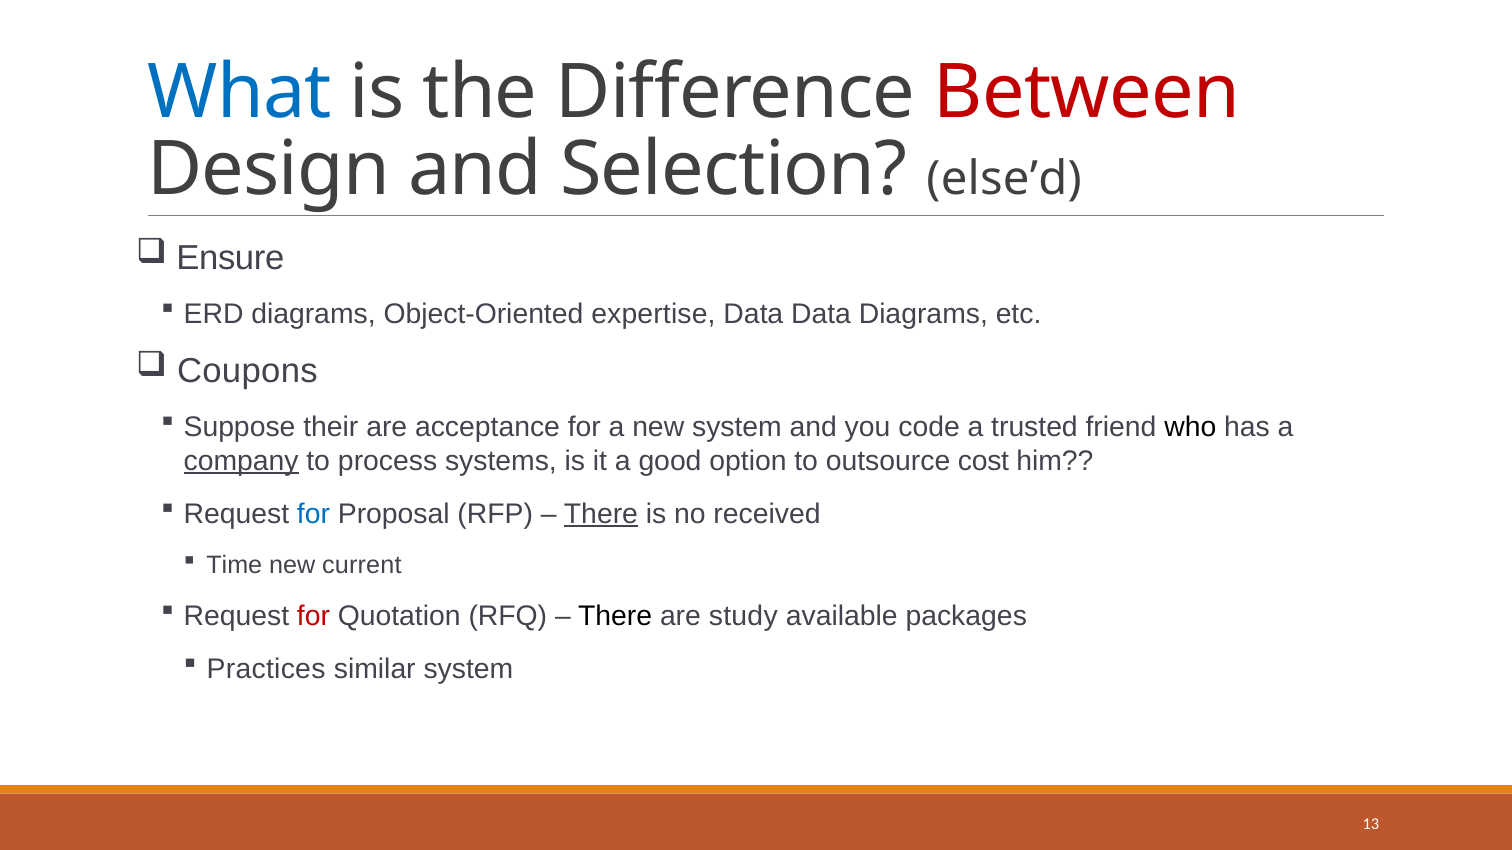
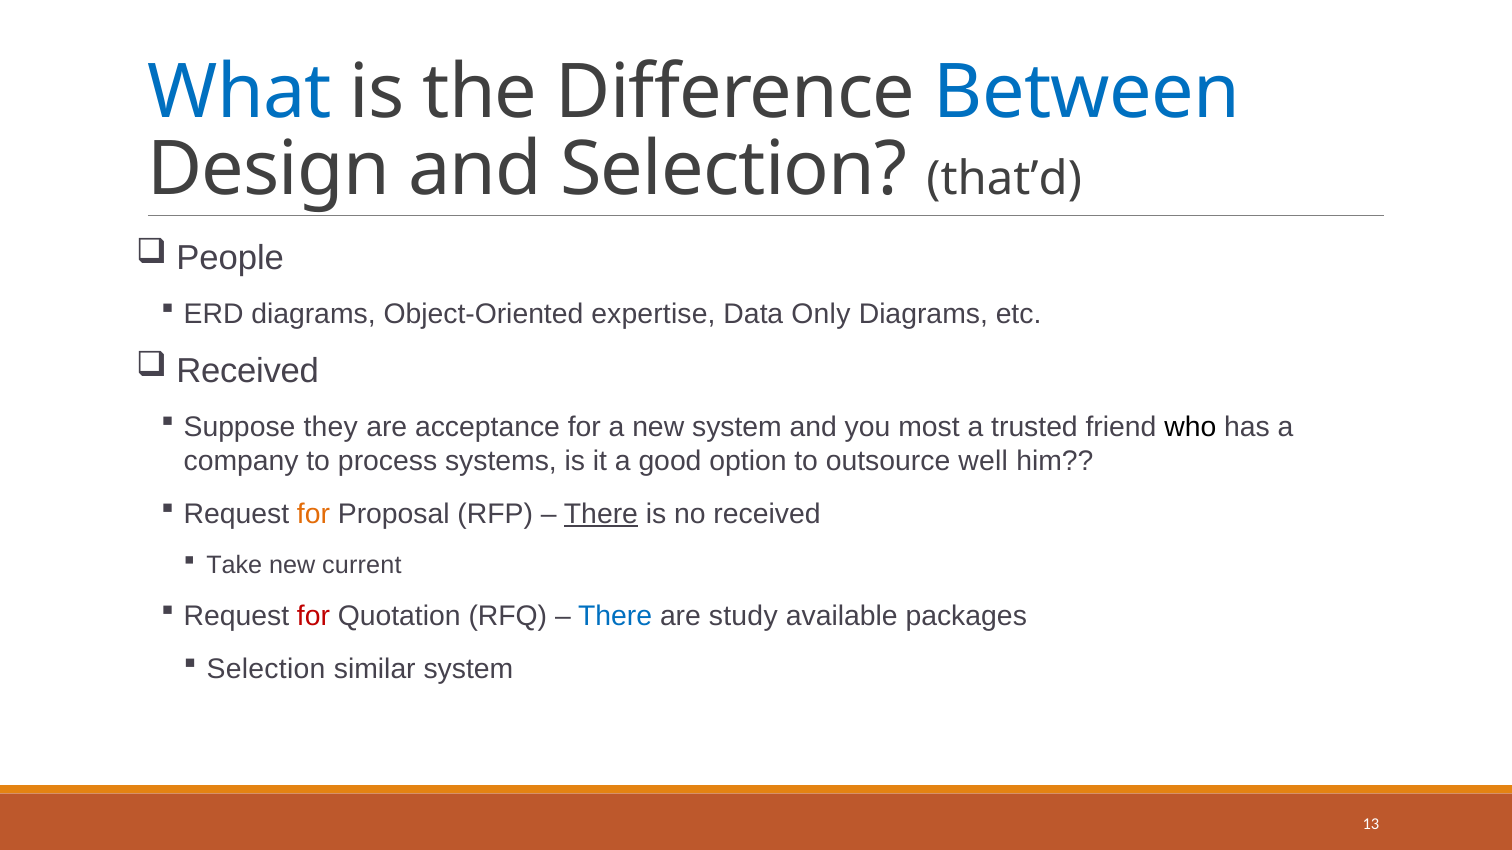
Between colour: red -> blue (1087, 92)
else’d: else’d -> that’d (1004, 179)
Ensure: Ensure -> People (230, 258)
Data Data: Data -> Only (821, 314)
Coupons: Coupons -> Received (248, 371)
their: their -> they (331, 427)
code: code -> most (929, 427)
company underline: present -> none (241, 461)
cost: cost -> well (983, 461)
for colour: blue -> orange (313, 514)
Time: Time -> Take (234, 565)
There colour: black -> blue (615, 616)
Practices: Practices -> Selection (266, 669)
